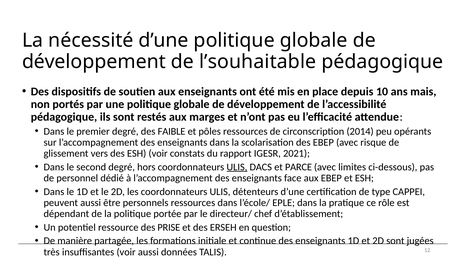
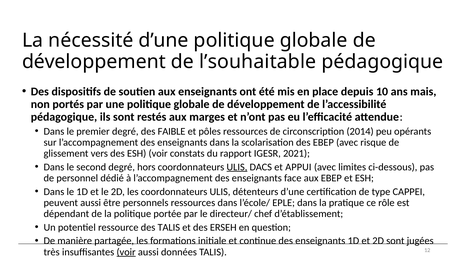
PARCE: PARCE -> APPUI (298, 167)
des PRISE: PRISE -> TALIS (169, 227)
voir underline: none -> present (126, 252)
